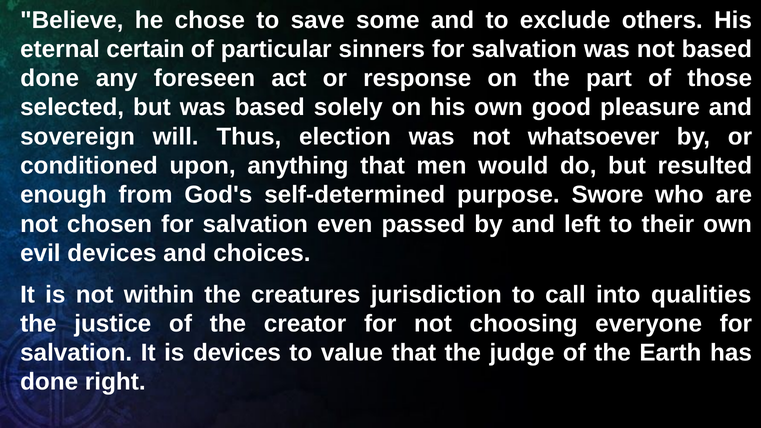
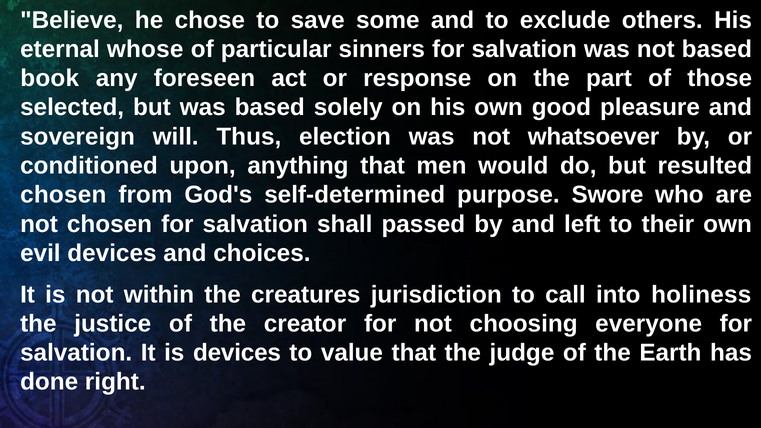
certain: certain -> whose (145, 49)
done: done -> book (50, 78)
enough: enough -> chosen (63, 195)
even: even -> shall (345, 224)
qualities: qualities -> holiness (701, 295)
